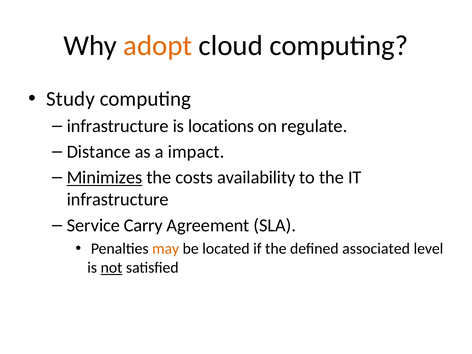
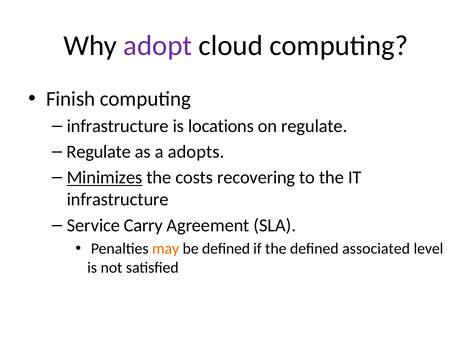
adopt colour: orange -> purple (158, 46)
Study: Study -> Finish (71, 99)
Distance: Distance -> Regulate (99, 152)
impact: impact -> adopts (196, 152)
availability: availability -> recovering (256, 178)
be located: located -> deﬁned (226, 249)
not underline: present -> none (111, 268)
